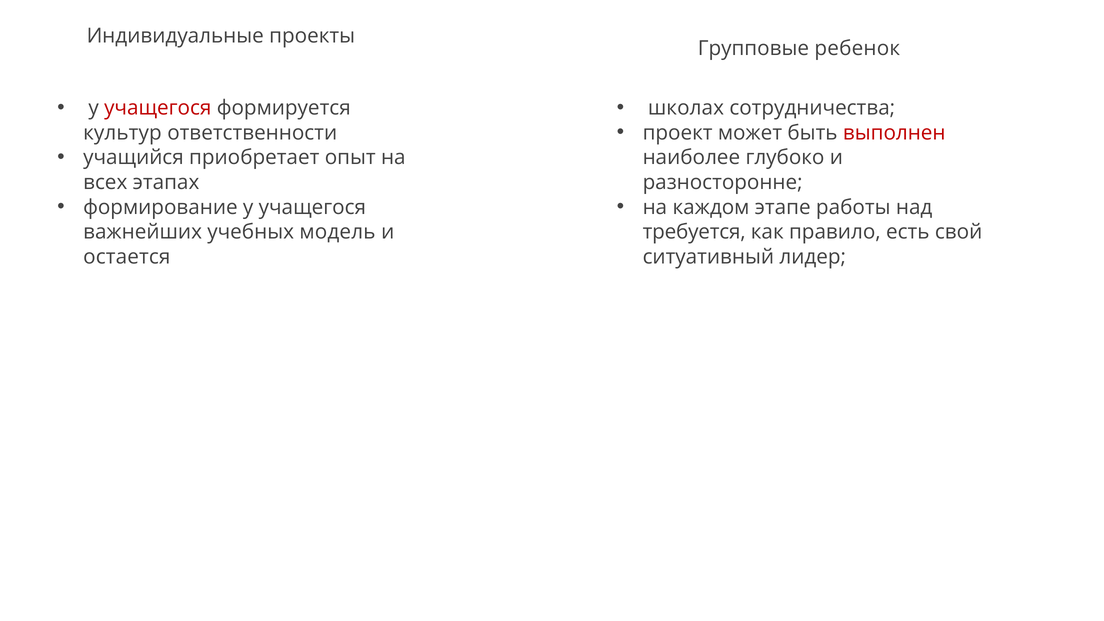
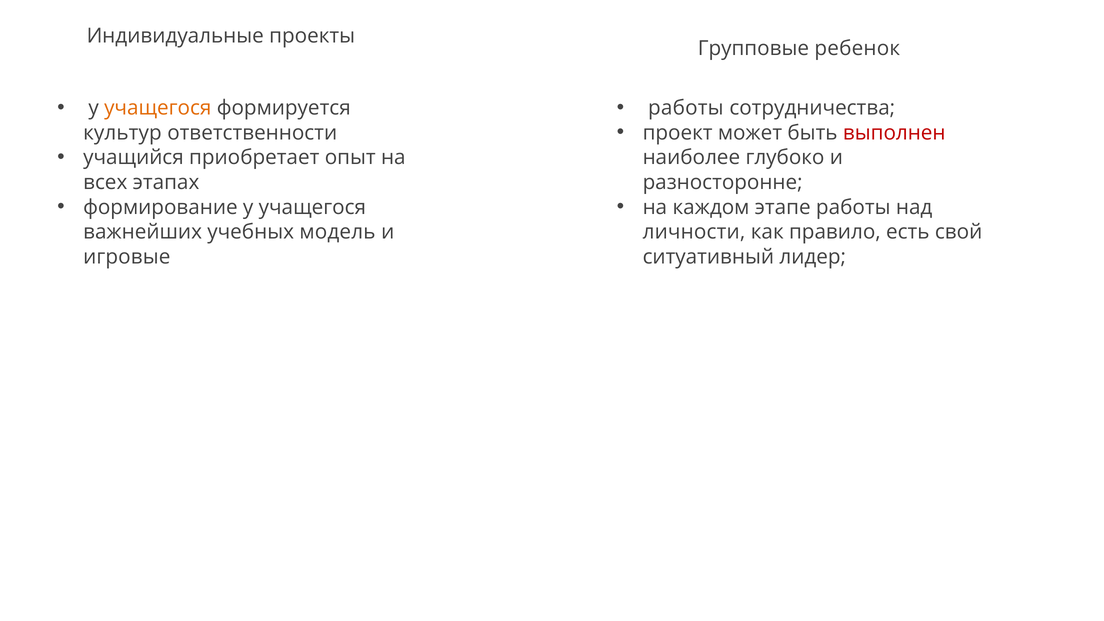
учащегося colour: red -> orange (158, 108)
школах: школах -> работы (686, 108)
требуется: требуется -> личности (694, 232)
остается: остается -> игровые (127, 257)
